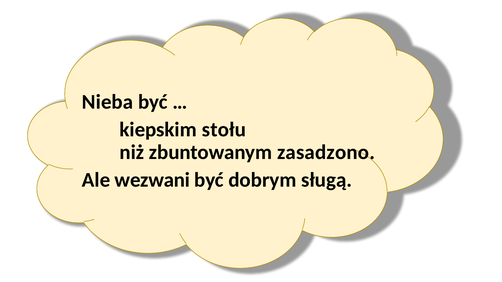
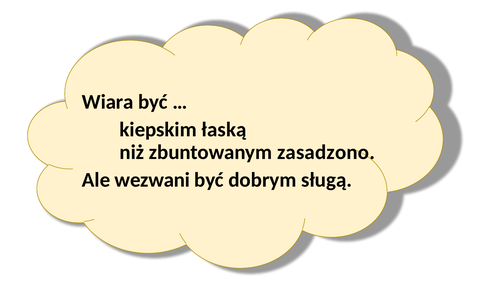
Nieba: Nieba -> Wiara (108, 102)
stołu: stołu -> łaską (224, 130)
